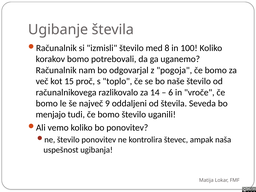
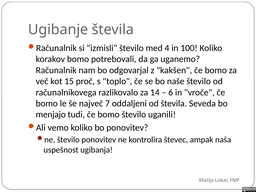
8: 8 -> 4 (167, 48)
pogoja: pogoja -> kakšen (174, 70)
9: 9 -> 7 (107, 103)
